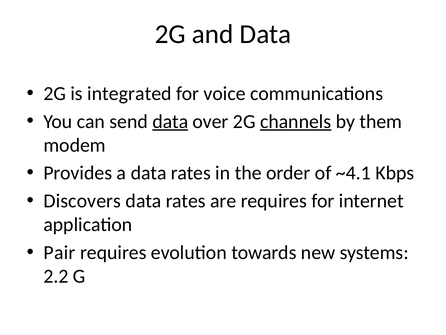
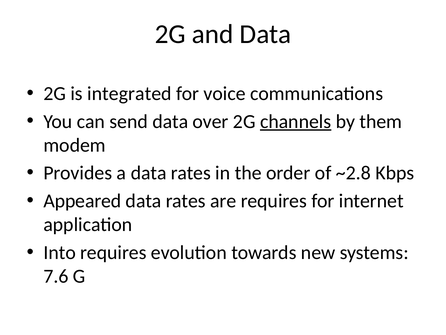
data underline: present -> none (170, 121)
~4.1: ~4.1 -> ~2.8 (353, 173)
Discovers: Discovers -> Appeared (82, 201)
Pair: Pair -> Into (60, 252)
2.2: 2.2 -> 7.6 (56, 276)
